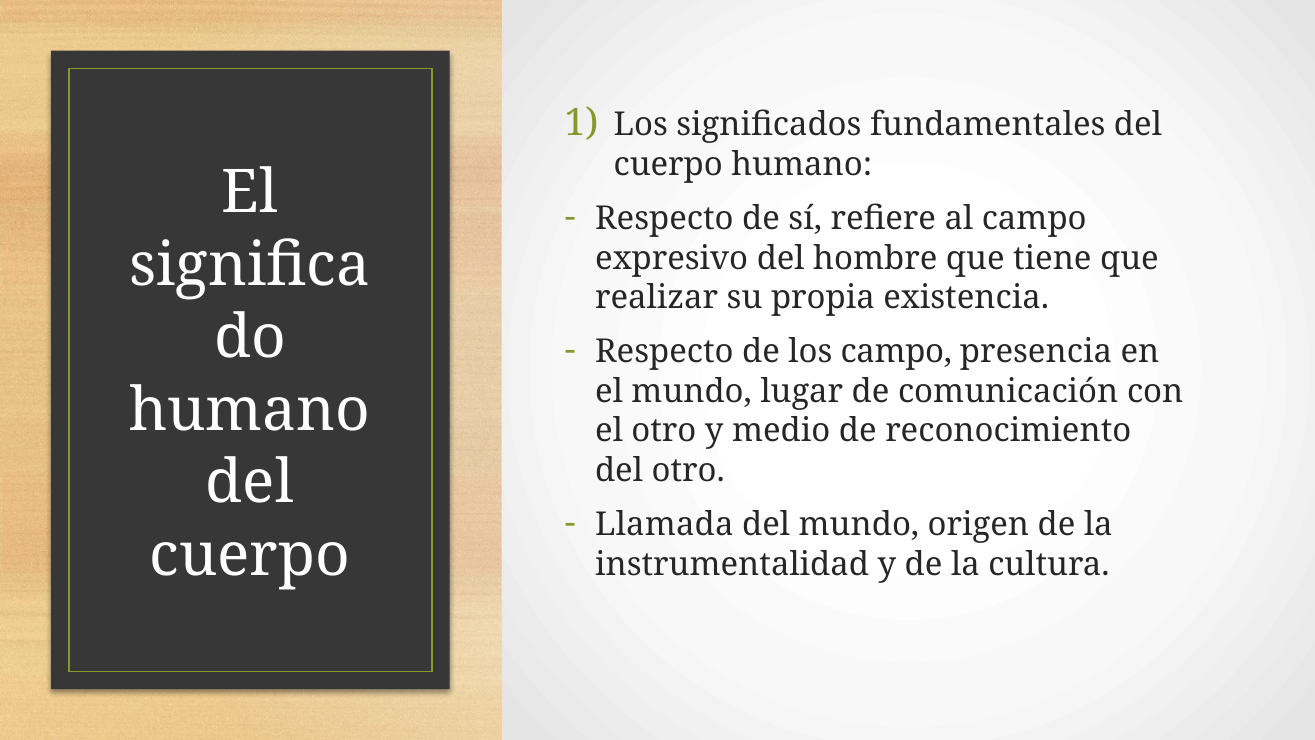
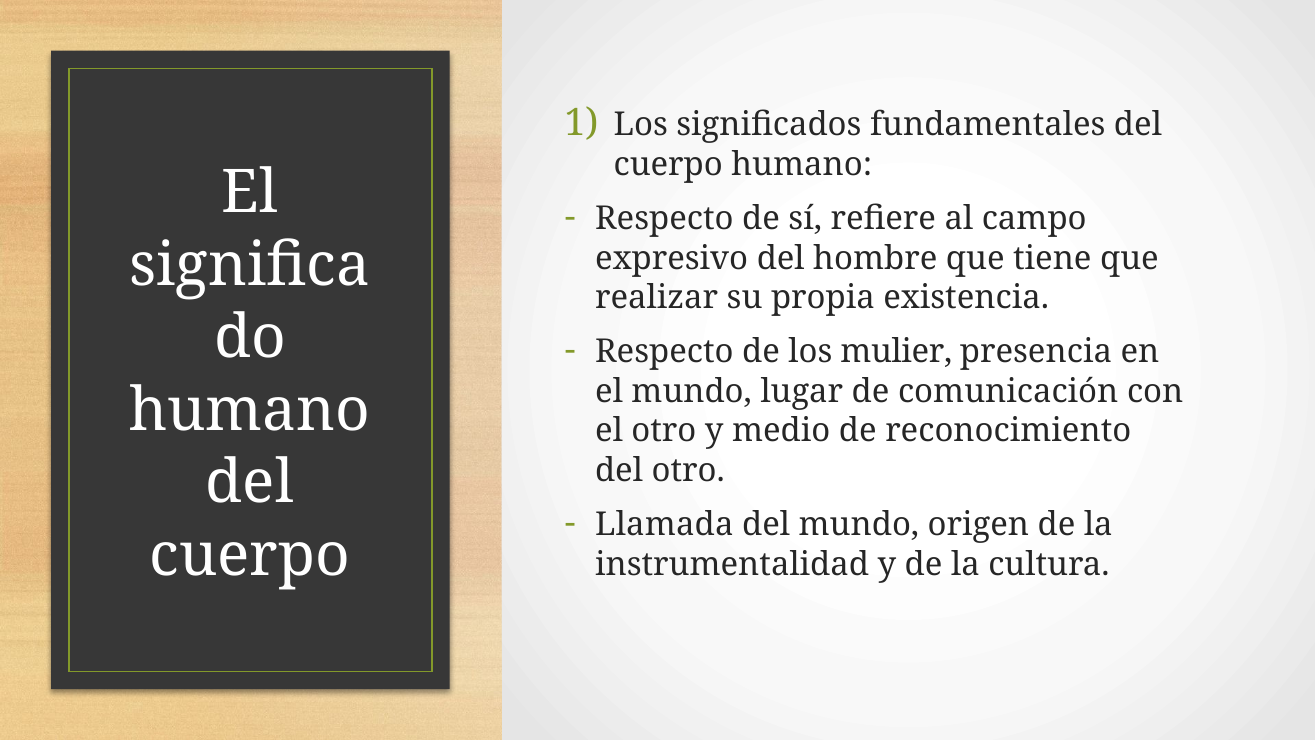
los campo: campo -> mulier (896, 352)
